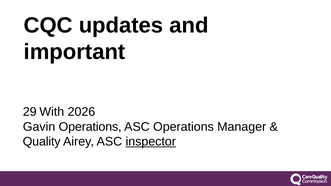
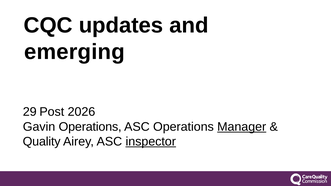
important: important -> emerging (74, 52)
With: With -> Post (52, 112)
Manager underline: none -> present (242, 127)
